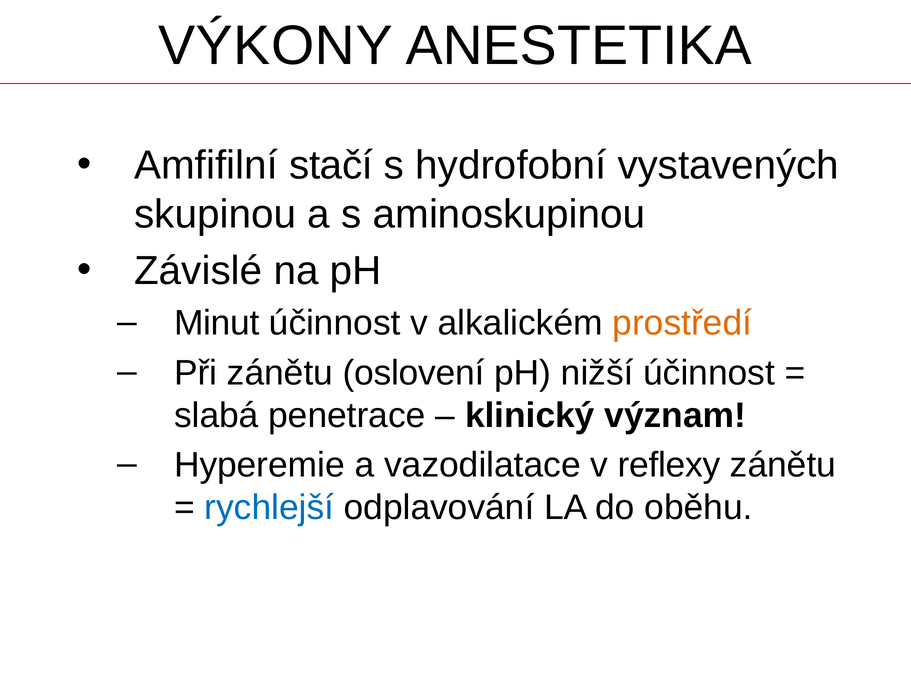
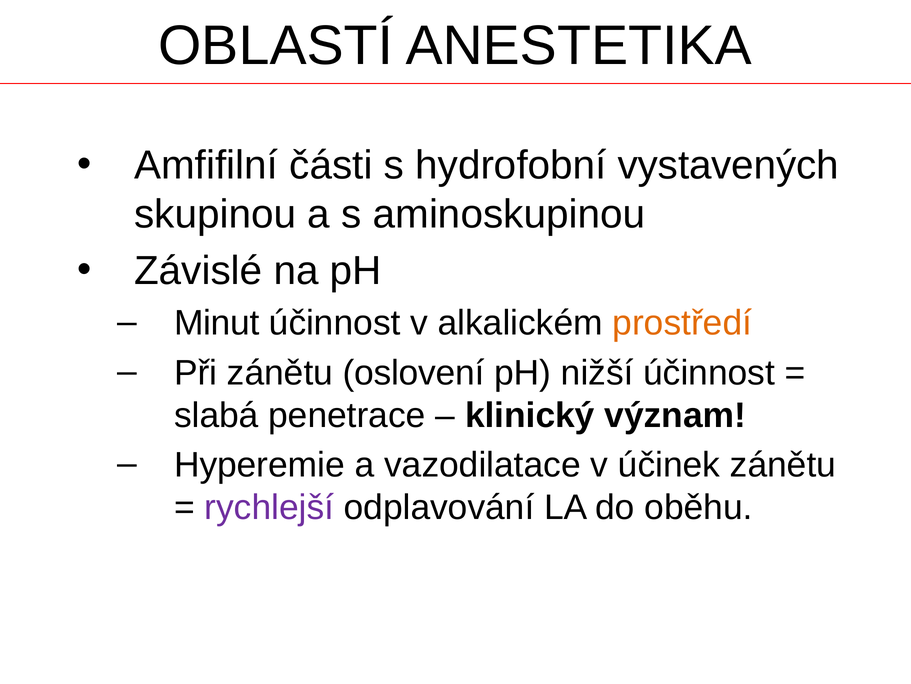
VÝKONY: VÝKONY -> OBLASTÍ (276, 46)
stačí: stačí -> části (331, 165)
reflexy: reflexy -> účinek (669, 464)
rychlejší colour: blue -> purple (269, 507)
